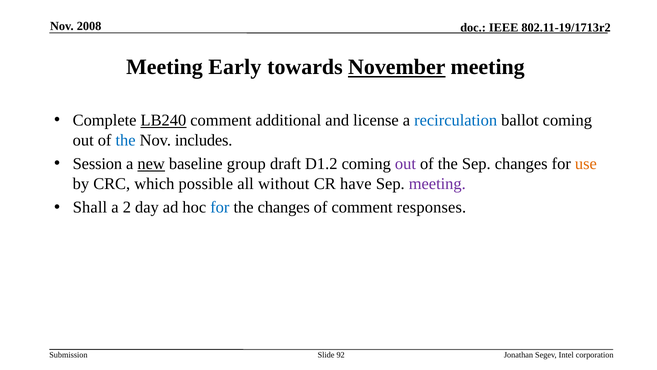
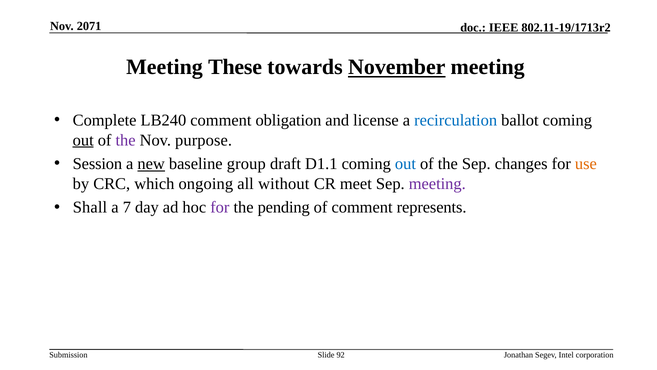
2008: 2008 -> 2071 (89, 26)
Early: Early -> These (235, 67)
LB240 underline: present -> none (163, 120)
additional: additional -> obligation (288, 120)
out underline: none -> present (83, 140)
the colour: blue -> purple (126, 140)
includes: includes -> purpose (204, 140)
D1.2: D1.2 -> D1.1 (321, 164)
out colour: purple -> blue (405, 164)
possible: possible -> ongoing (206, 183)
have: have -> meet (356, 183)
2: 2 -> 7 (127, 207)
for colour: blue -> purple (220, 207)
the changes: changes -> pending (284, 207)
responses: responses -> represents (432, 207)
